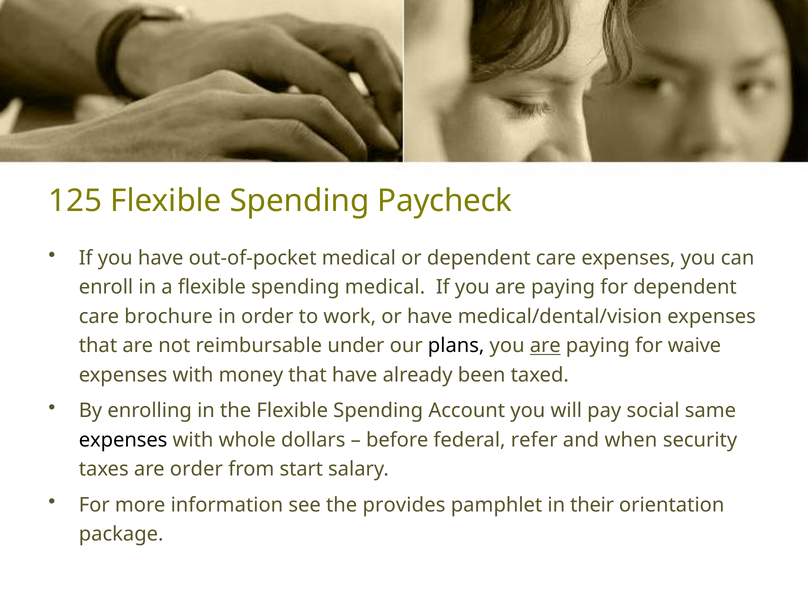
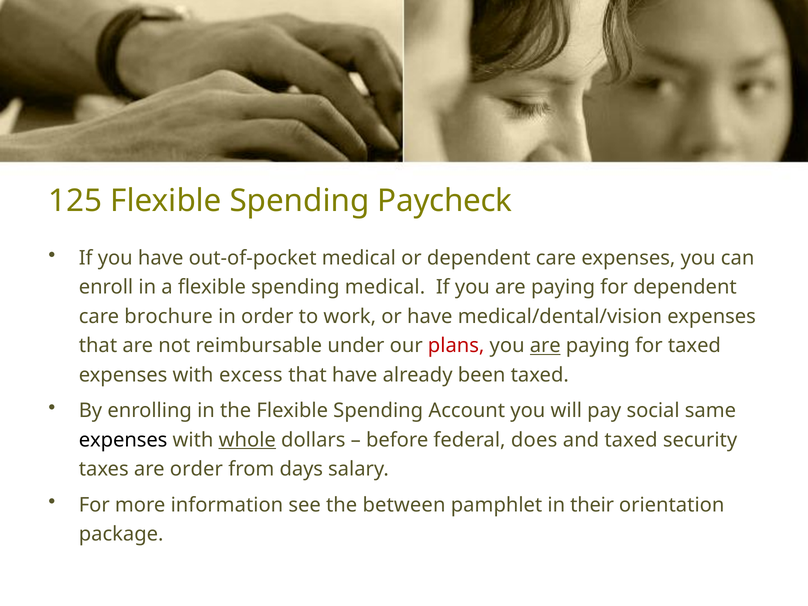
plans colour: black -> red (456, 346)
for waive: waive -> taxed (694, 346)
money: money -> excess (251, 375)
whole underline: none -> present (247, 440)
refer: refer -> does (534, 440)
and when: when -> taxed (631, 440)
start: start -> days (301, 469)
provides: provides -> between (404, 505)
